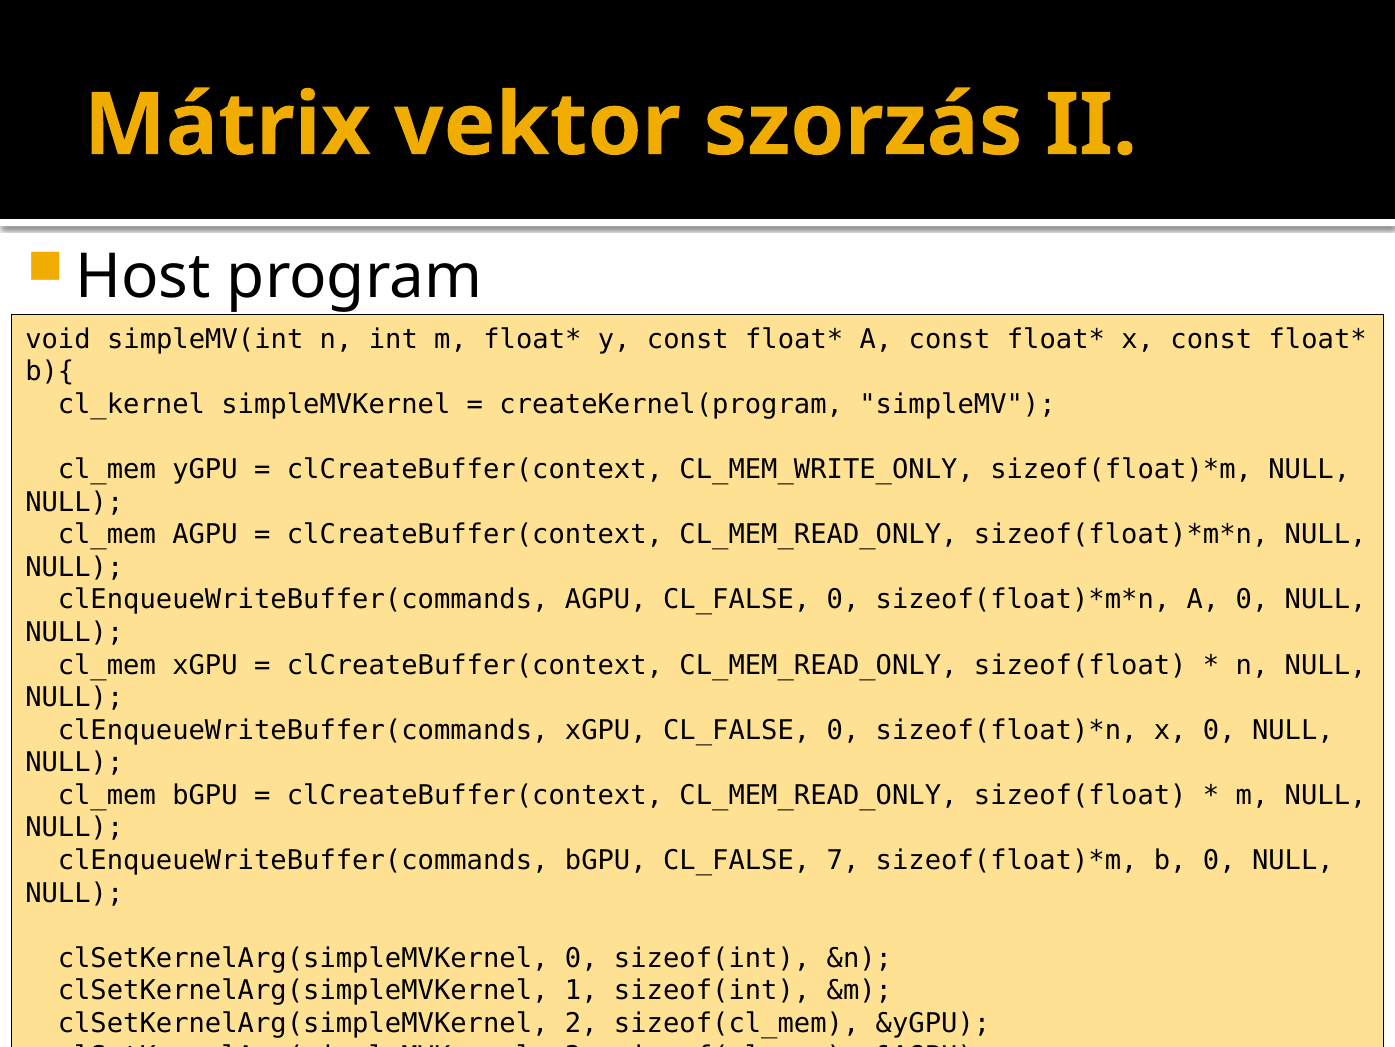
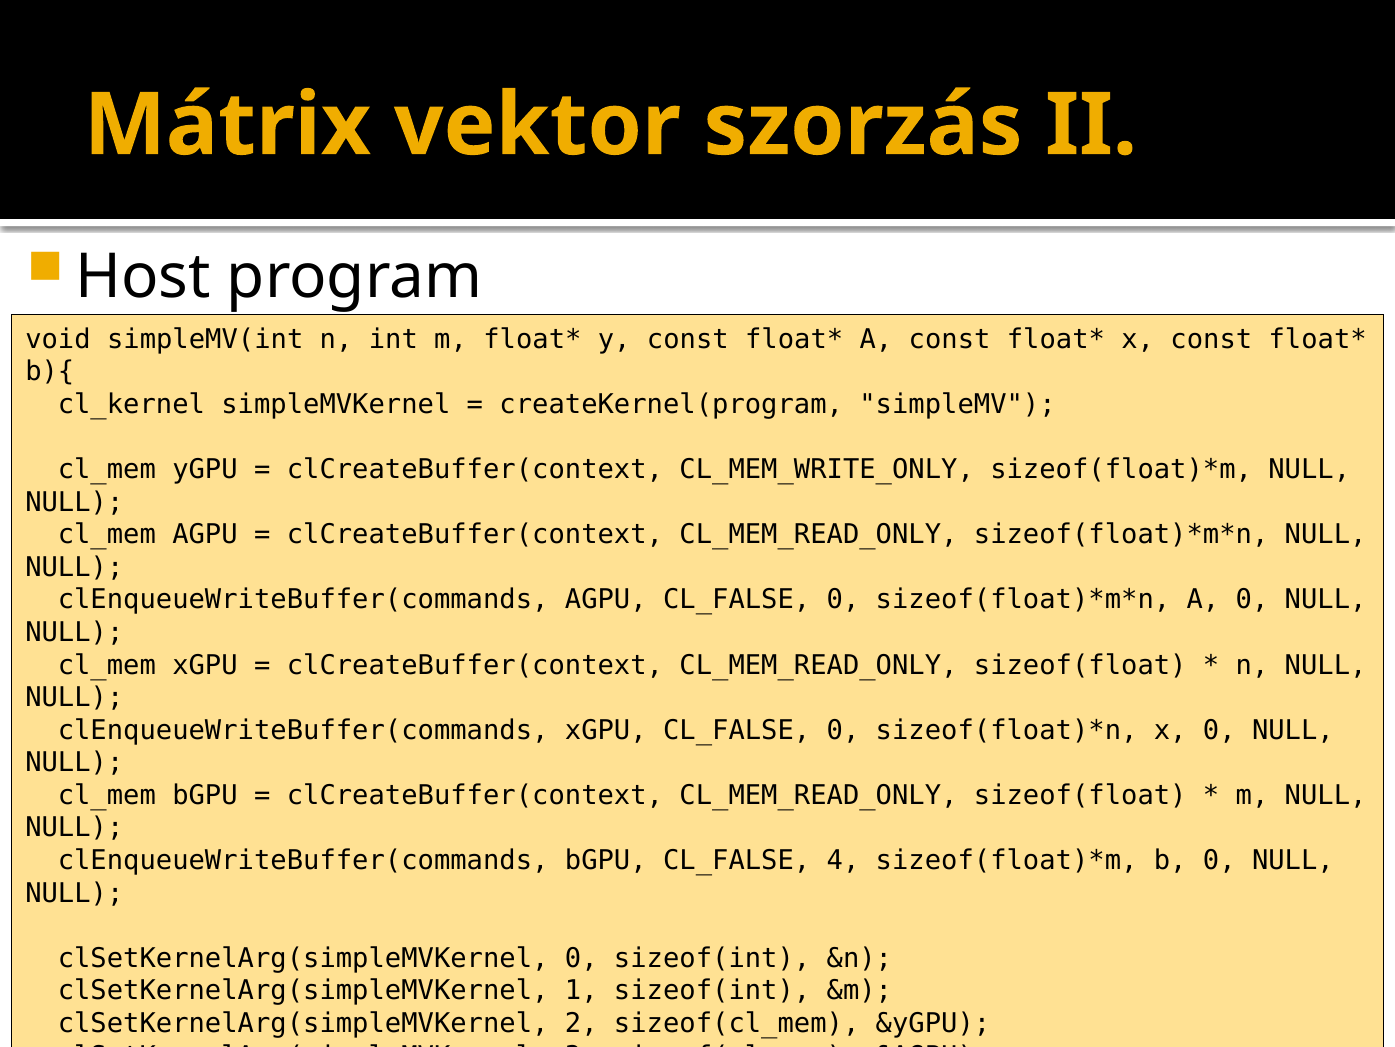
CL_FALSE 7: 7 -> 4 (843, 860)
